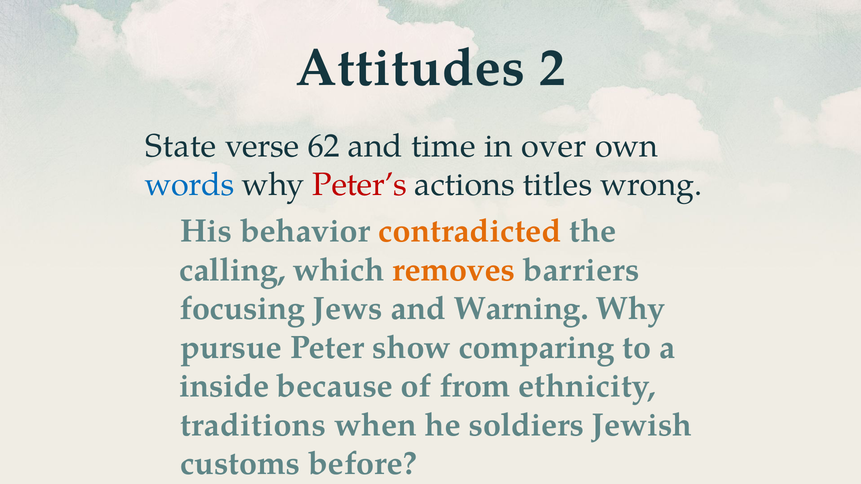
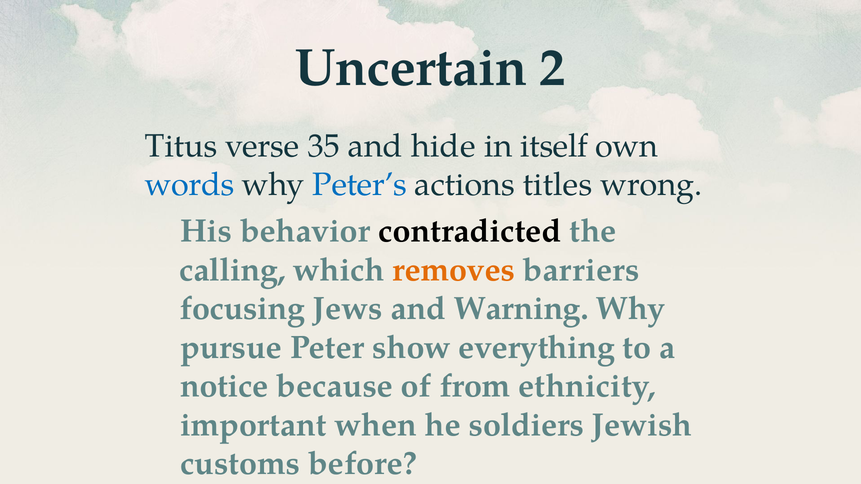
Attitudes: Attitudes -> Uncertain (411, 68)
State: State -> Titus (181, 146)
62: 62 -> 35 (324, 146)
time: time -> hide (443, 146)
over: over -> itself (554, 146)
Peter’s colour: red -> blue (360, 185)
contradicted colour: orange -> black (470, 231)
comparing: comparing -> everything (537, 348)
inside: inside -> notice (224, 386)
traditions: traditions -> important (253, 425)
